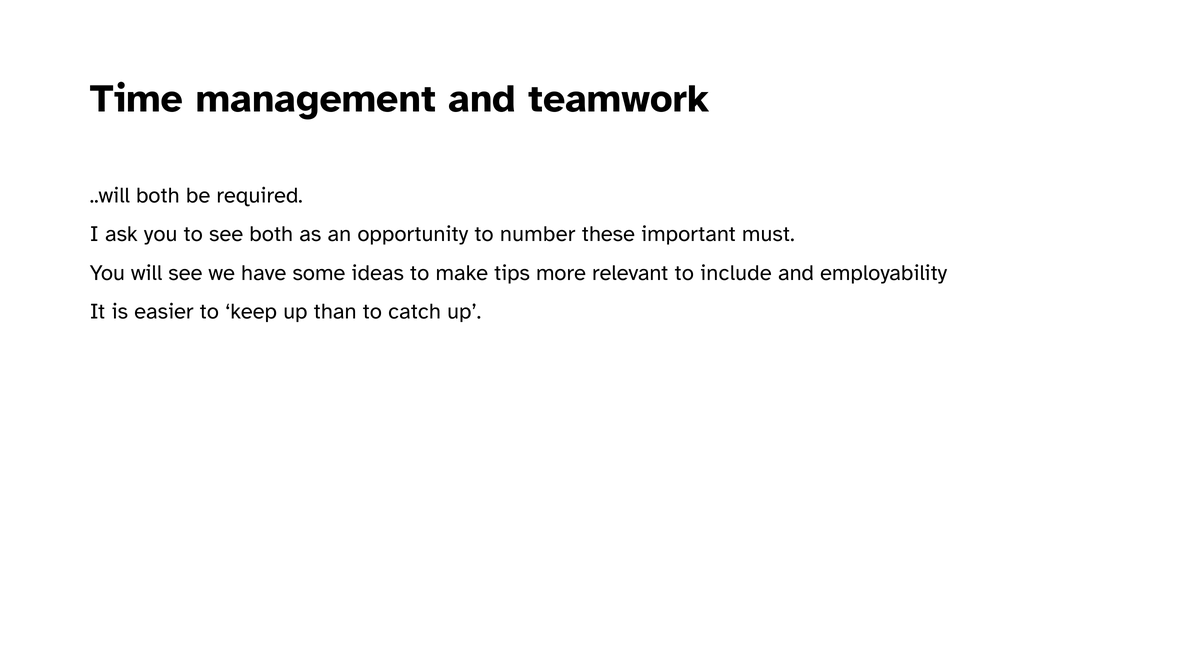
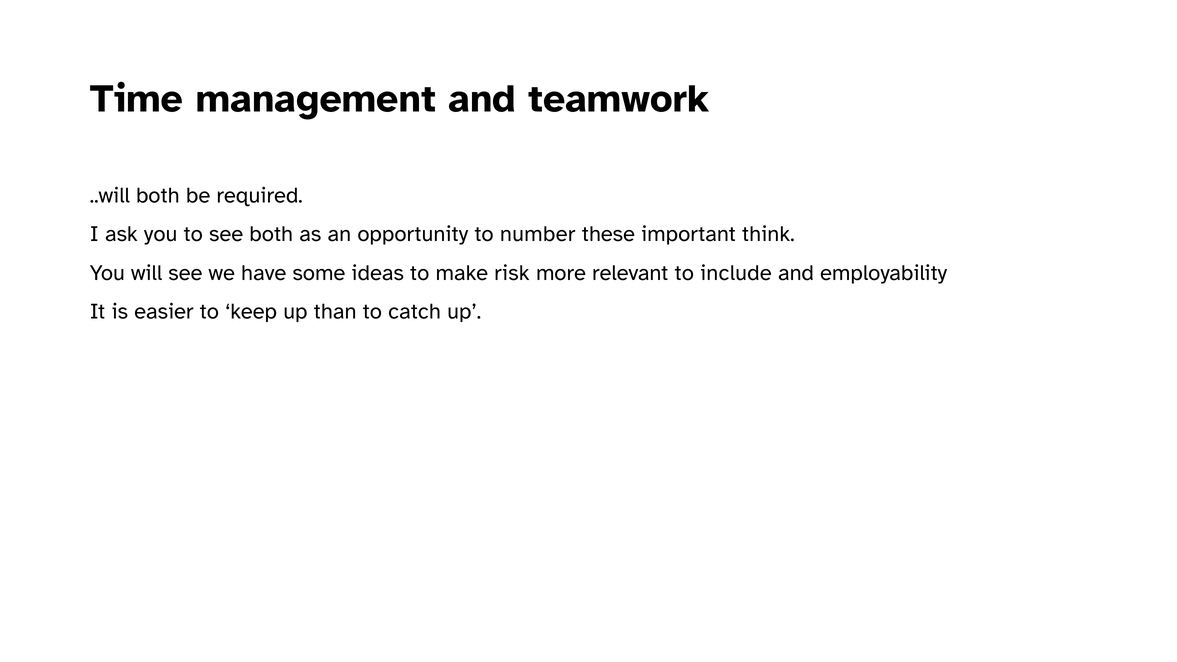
must: must -> think (768, 234)
tips: tips -> risk (512, 273)
